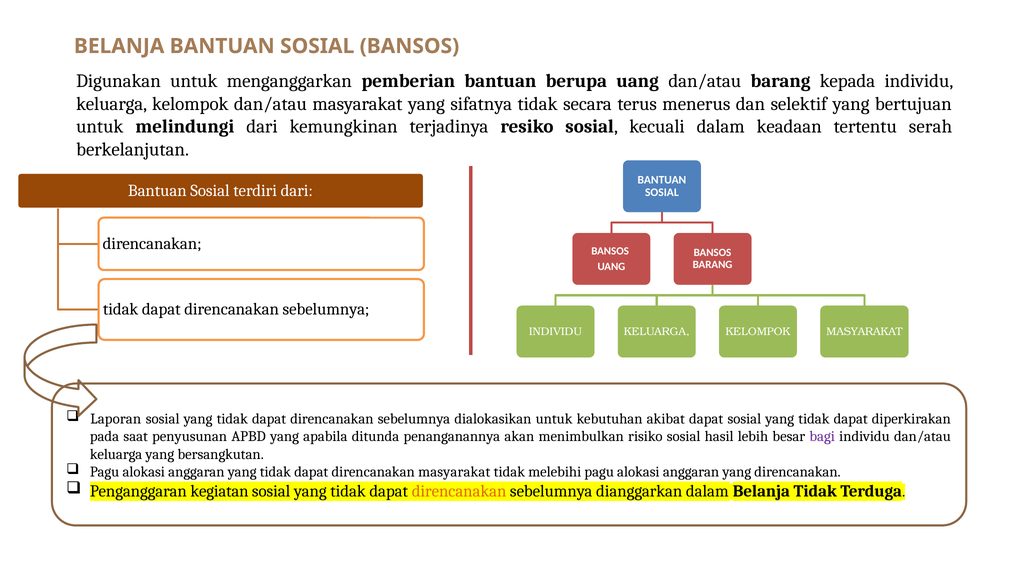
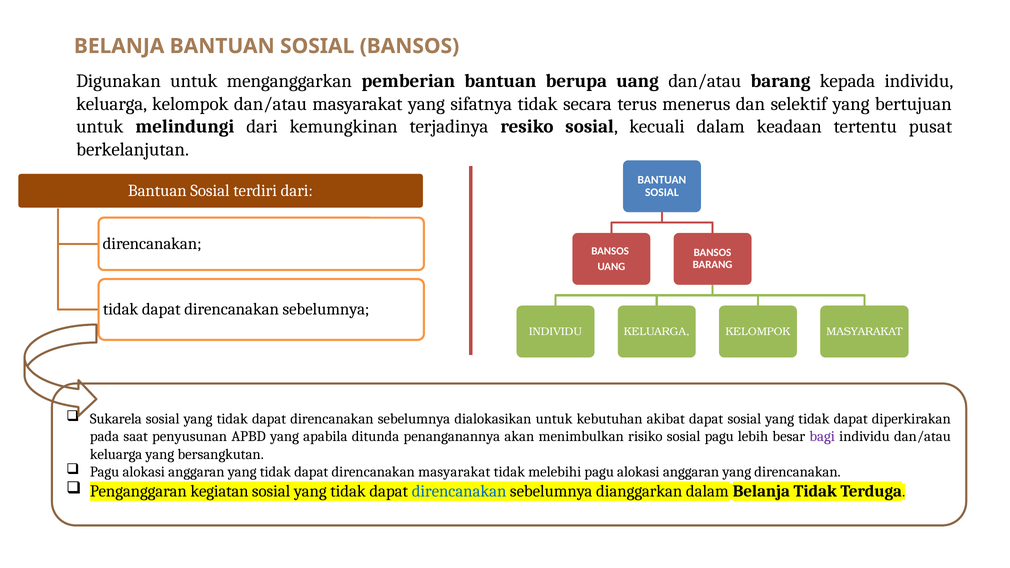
serah: serah -> pusat (930, 127)
Laporan: Laporan -> Sukarela (116, 419)
sosial hasil: hasil -> pagu (719, 437)
direncanakan colour: orange -> blue (459, 491)
